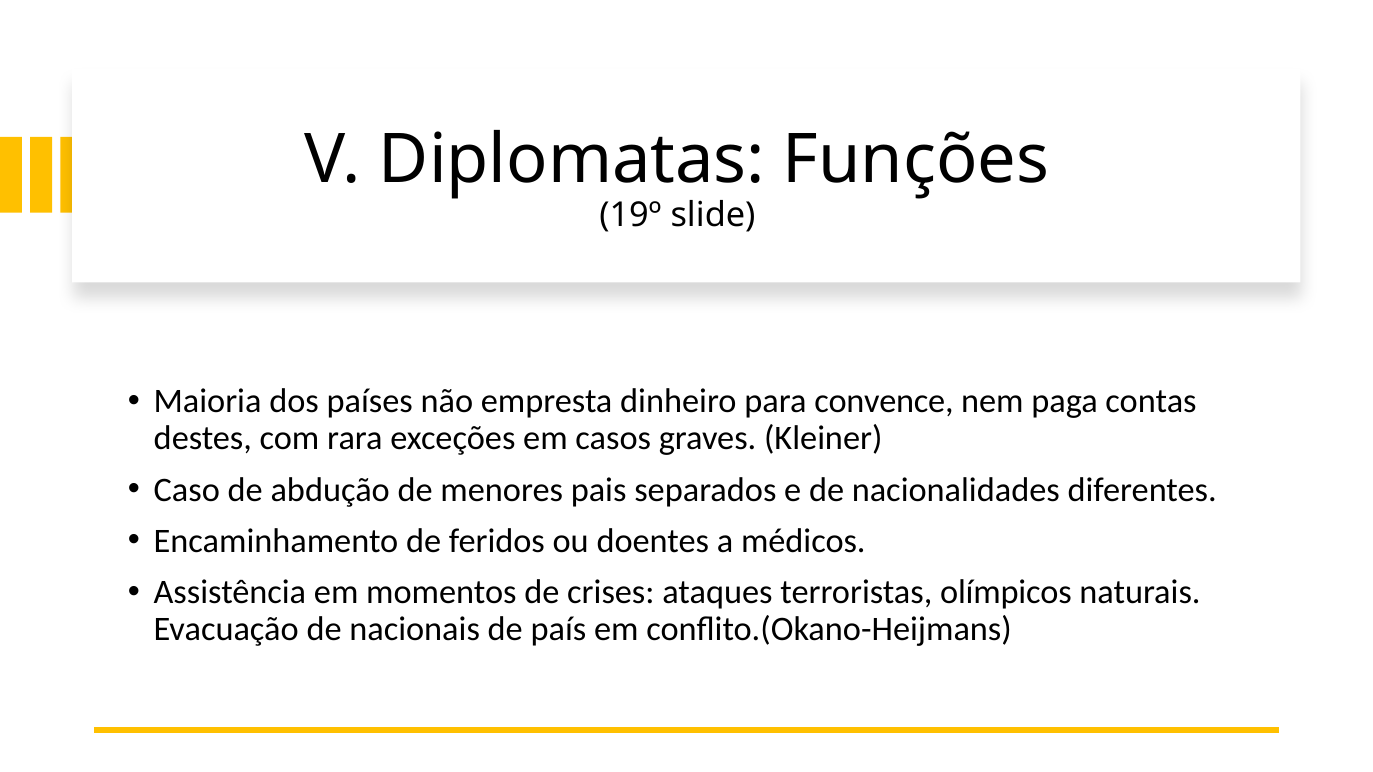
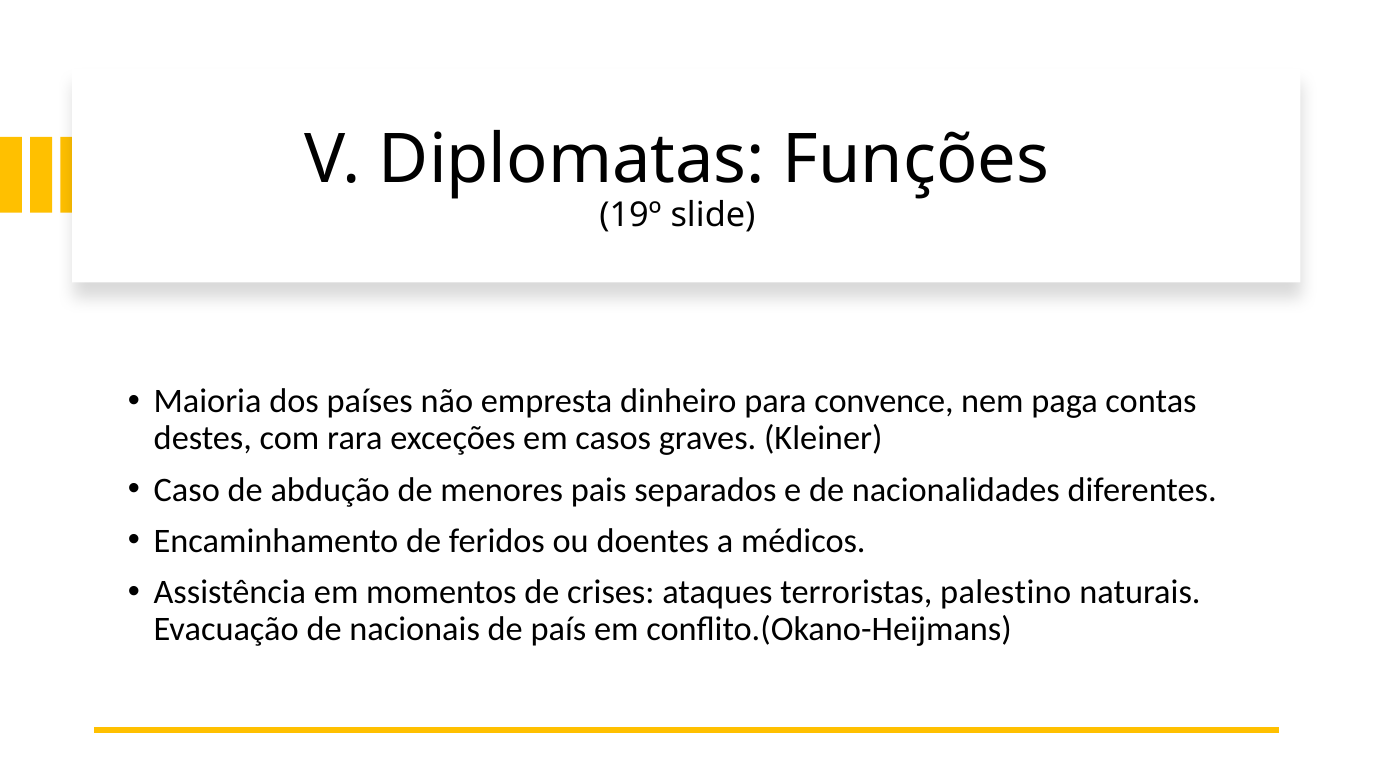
olímpicos: olímpicos -> palestino (1006, 593)
